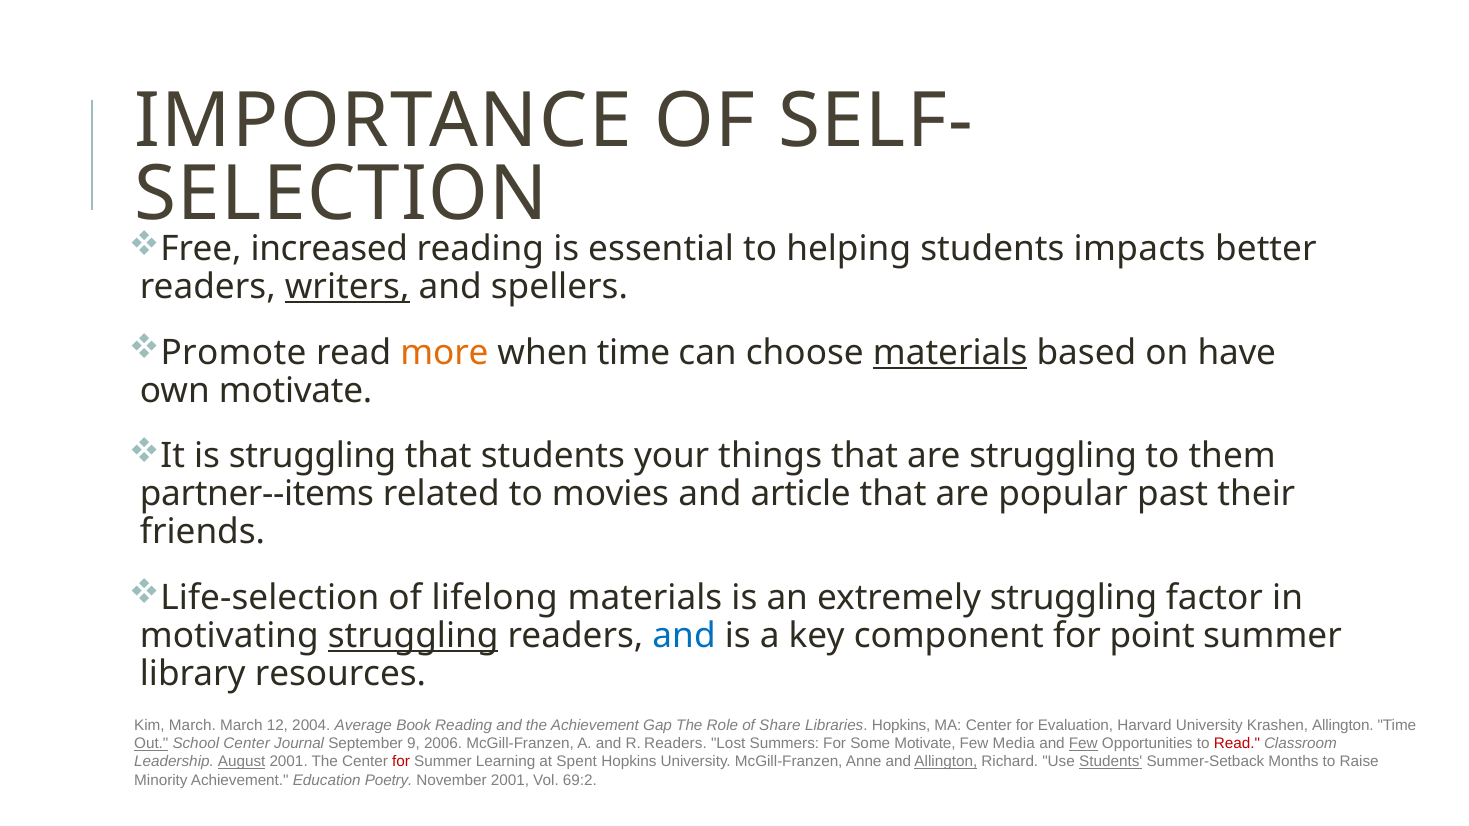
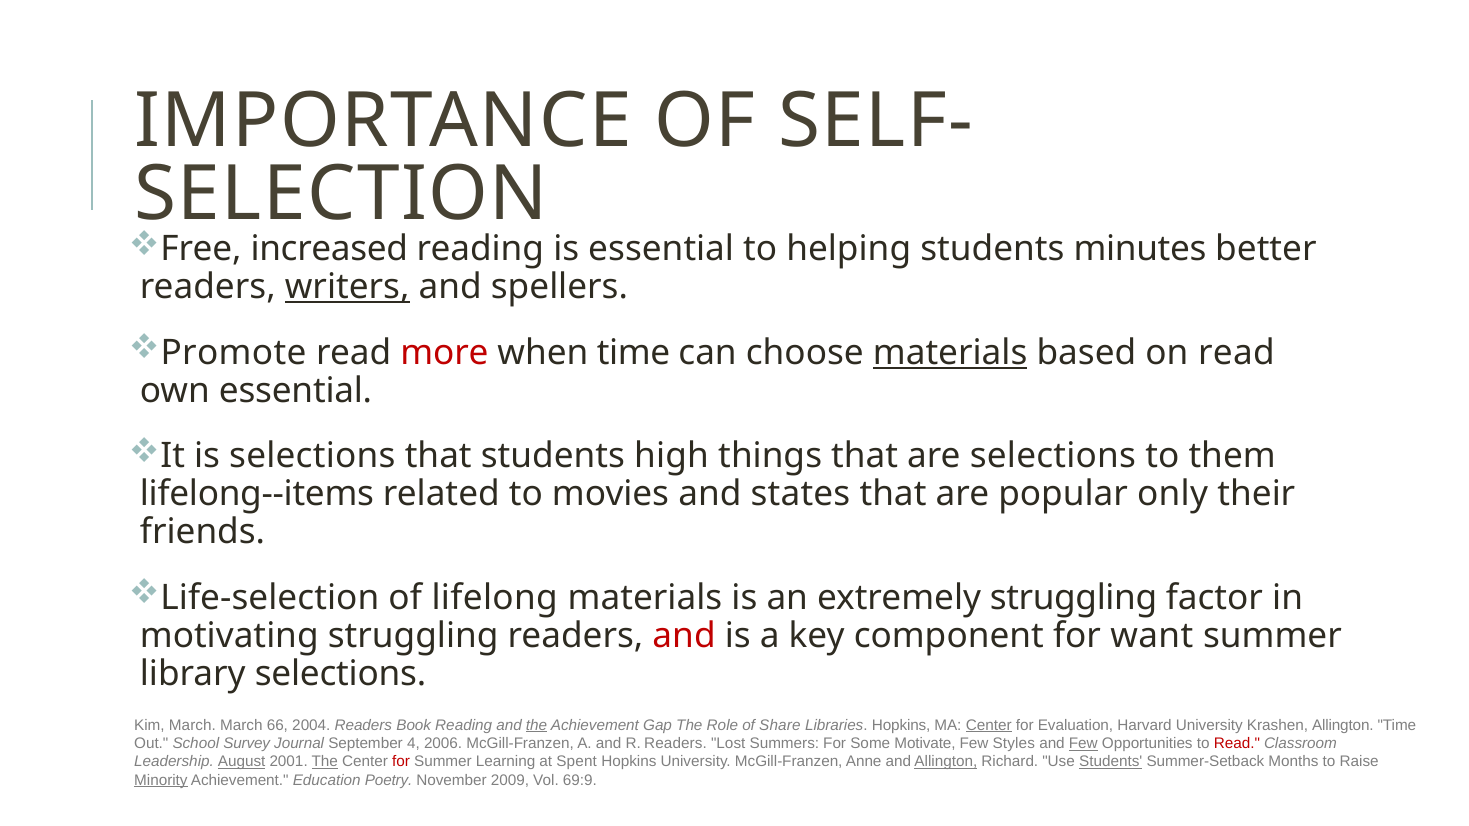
impacts: impacts -> minutes (1140, 249)
more colour: orange -> red (444, 353)
on have: have -> read (1236, 353)
own motivate: motivate -> essential (296, 391)
is struggling: struggling -> selections (312, 456)
your: your -> high (671, 456)
are struggling: struggling -> selections (1053, 456)
partner--items: partner--items -> lifelong--items (257, 494)
article: article -> states (800, 494)
past: past -> only (1173, 494)
struggling underline: present -> none (413, 636)
and colour: blue -> red (684, 636)
point: point -> want (1152, 636)
library resources: resources -> selections (341, 674)
12: 12 -> 66 (277, 725)
2004 Average: Average -> Readers (363, 725)
the underline: none -> present (537, 725)
Center underline: none -> present (989, 725)
Out underline: present -> none (151, 744)
School Center: Center -> Survey (247, 744)
9: 9 -> 4 (413, 744)
Media: Media -> Styles (1014, 744)
The underline: none -> present (325, 762)
Minority underline: none -> present (161, 781)
November 2001: 2001 -> 2009 (510, 781)
69:2: 69:2 -> 69:9 (580, 781)
